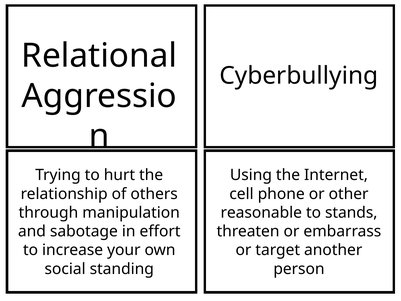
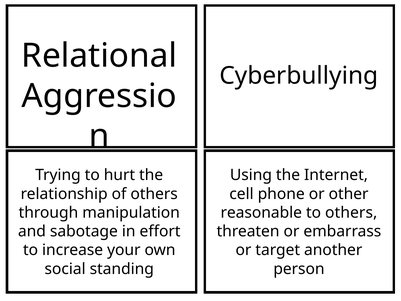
to stands: stands -> others (351, 212)
